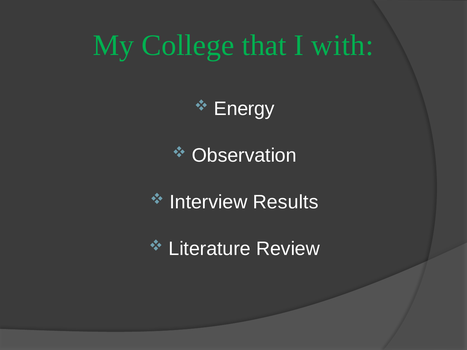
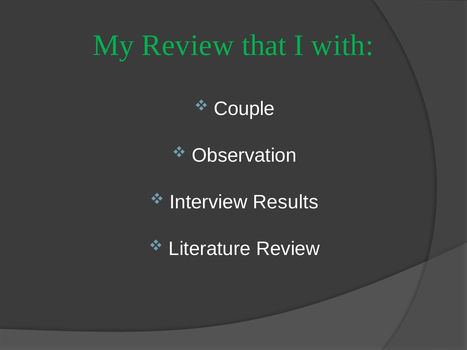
My College: College -> Review (188, 45)
Energy: Energy -> Couple (244, 109)
